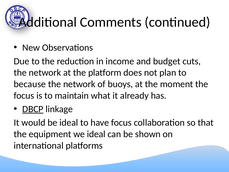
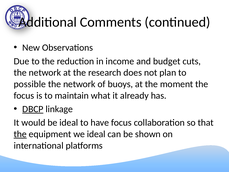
platform: platform -> research (105, 73)
because: because -> possible (30, 84)
the underline: none -> present (20, 134)
